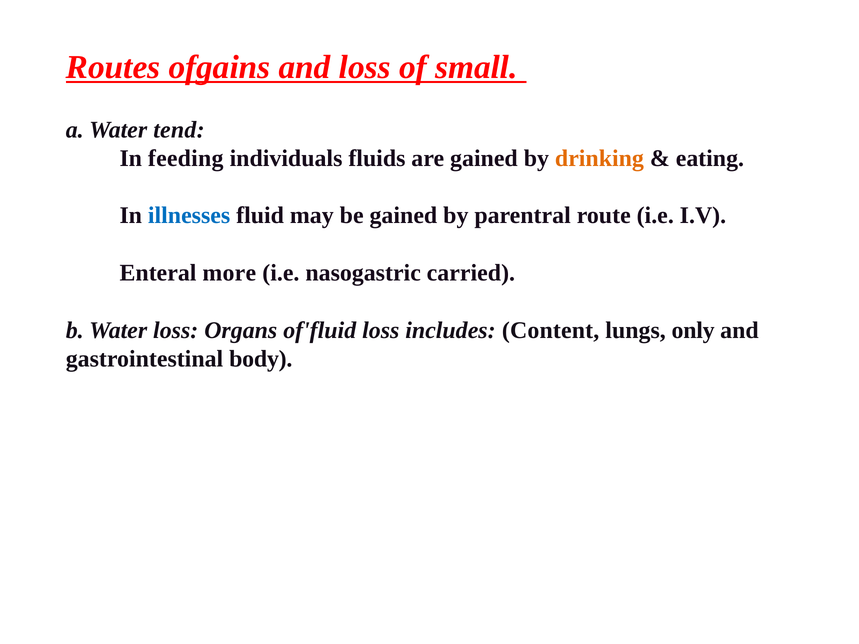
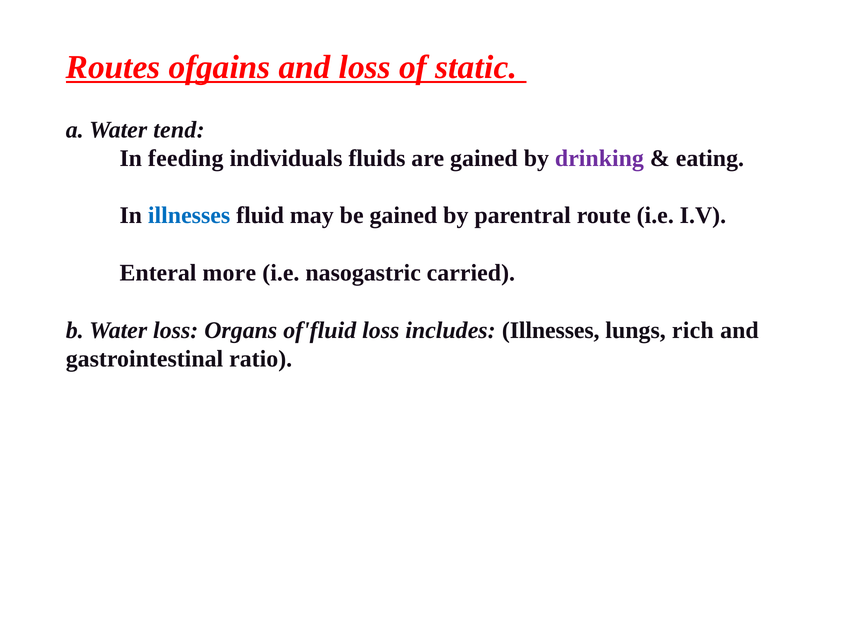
small: small -> static (476, 67)
drinking colour: orange -> purple (599, 158)
includes Content: Content -> Illnesses (551, 330)
only: only -> rich (693, 330)
body: body -> ratio (261, 359)
